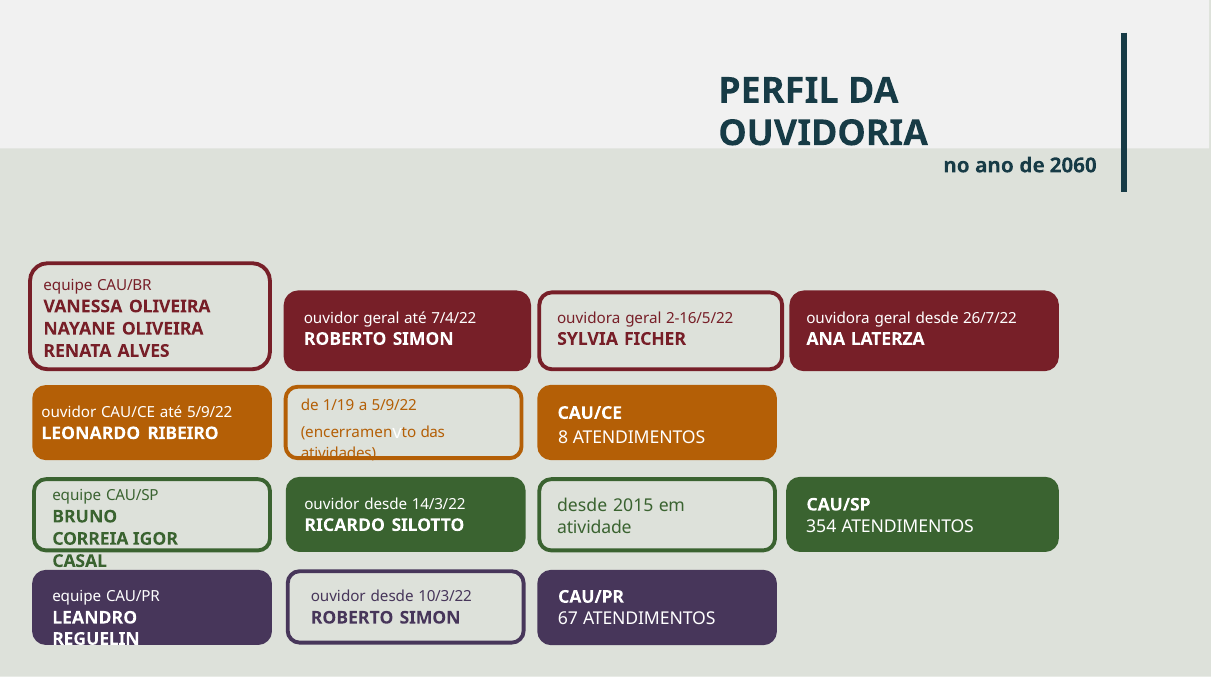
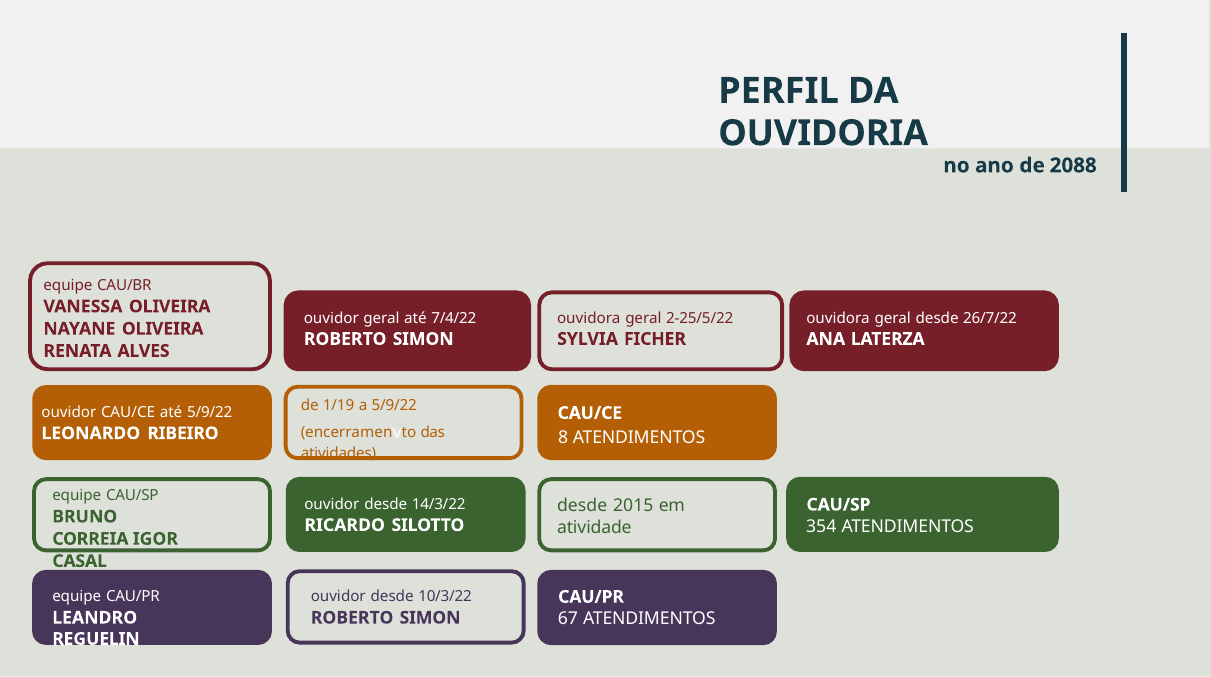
2060: 2060 -> 2088 (1073, 165)
2-16/5/22: 2-16/5/22 -> 2-25/5/22 (700, 318)
